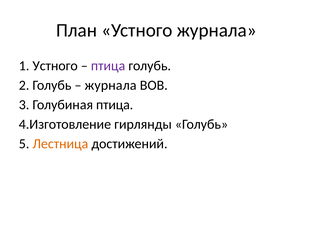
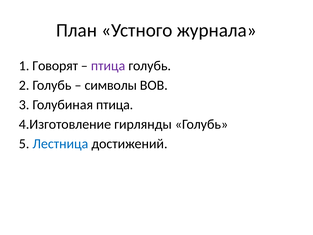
1 Устного: Устного -> Говорят (55, 66)
журнала: журнала -> символы (111, 85)
Лестница colour: orange -> blue (60, 144)
